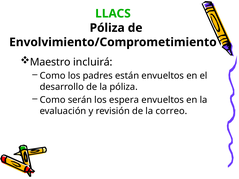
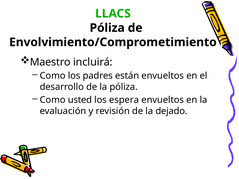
serán: serán -> usted (80, 100)
correo: correo -> dejado (171, 111)
